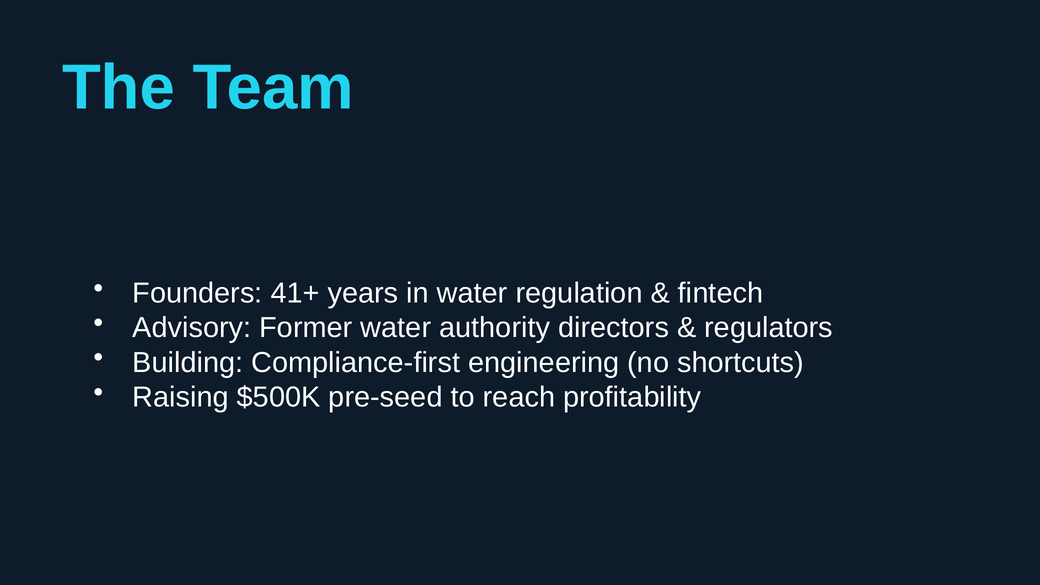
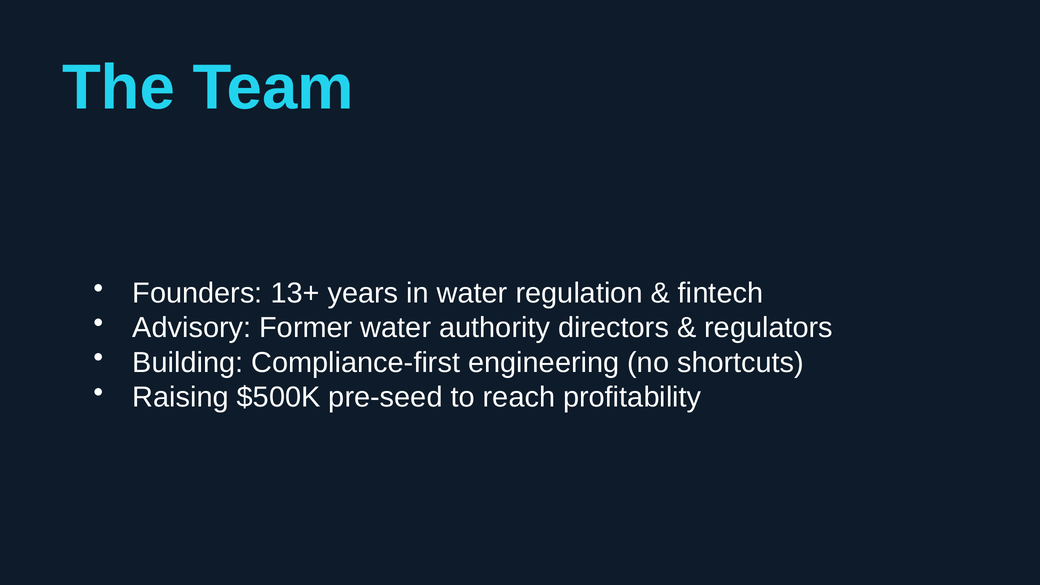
41+: 41+ -> 13+ (295, 293)
